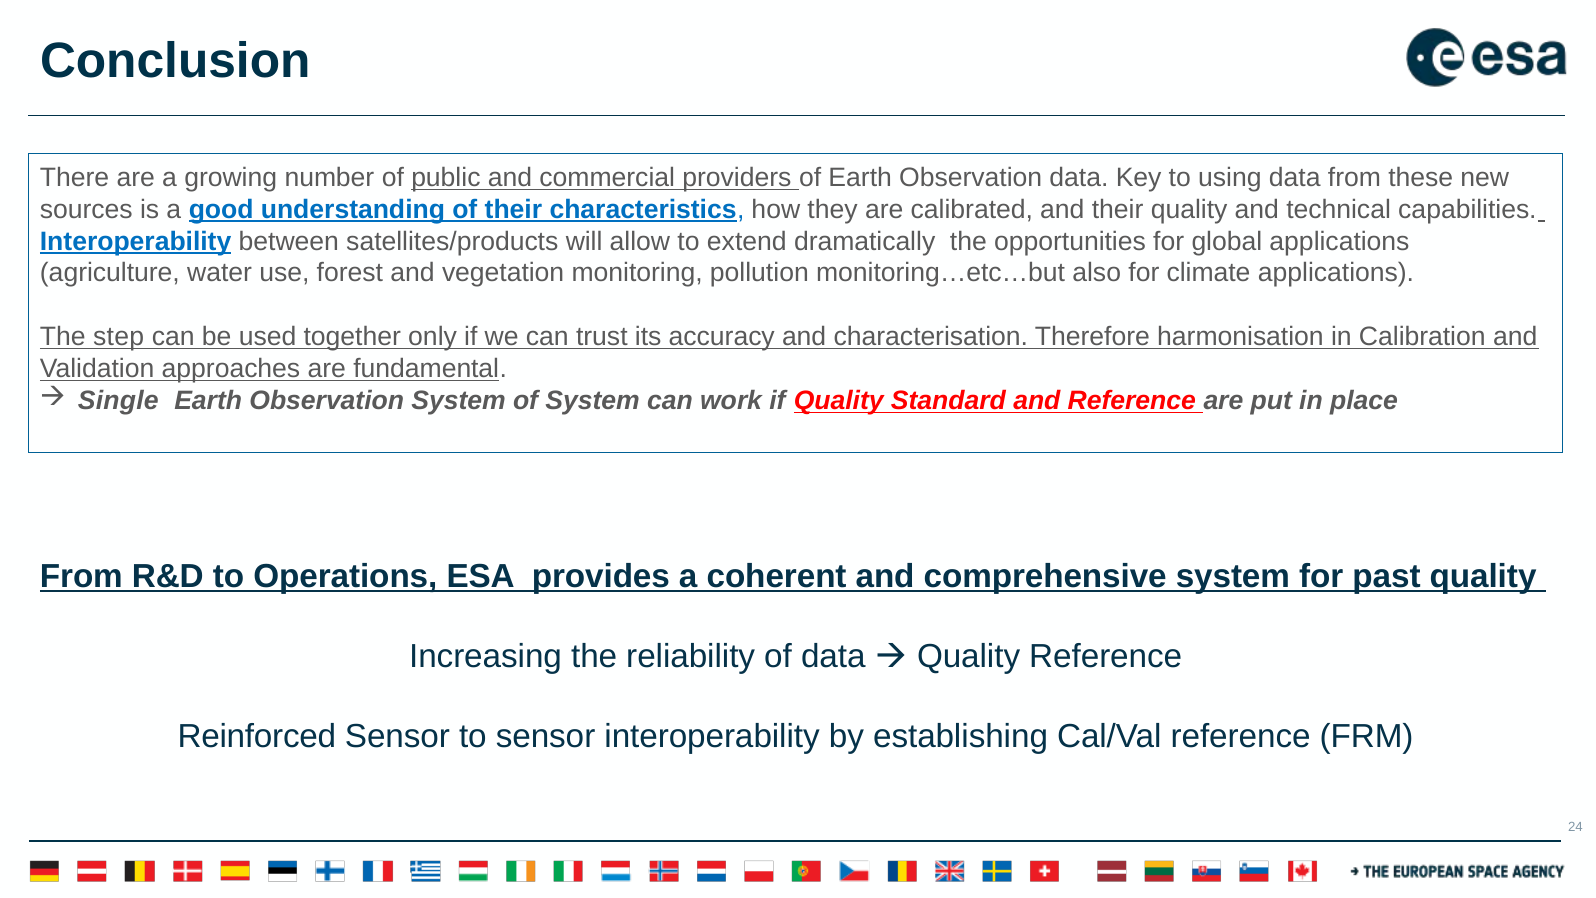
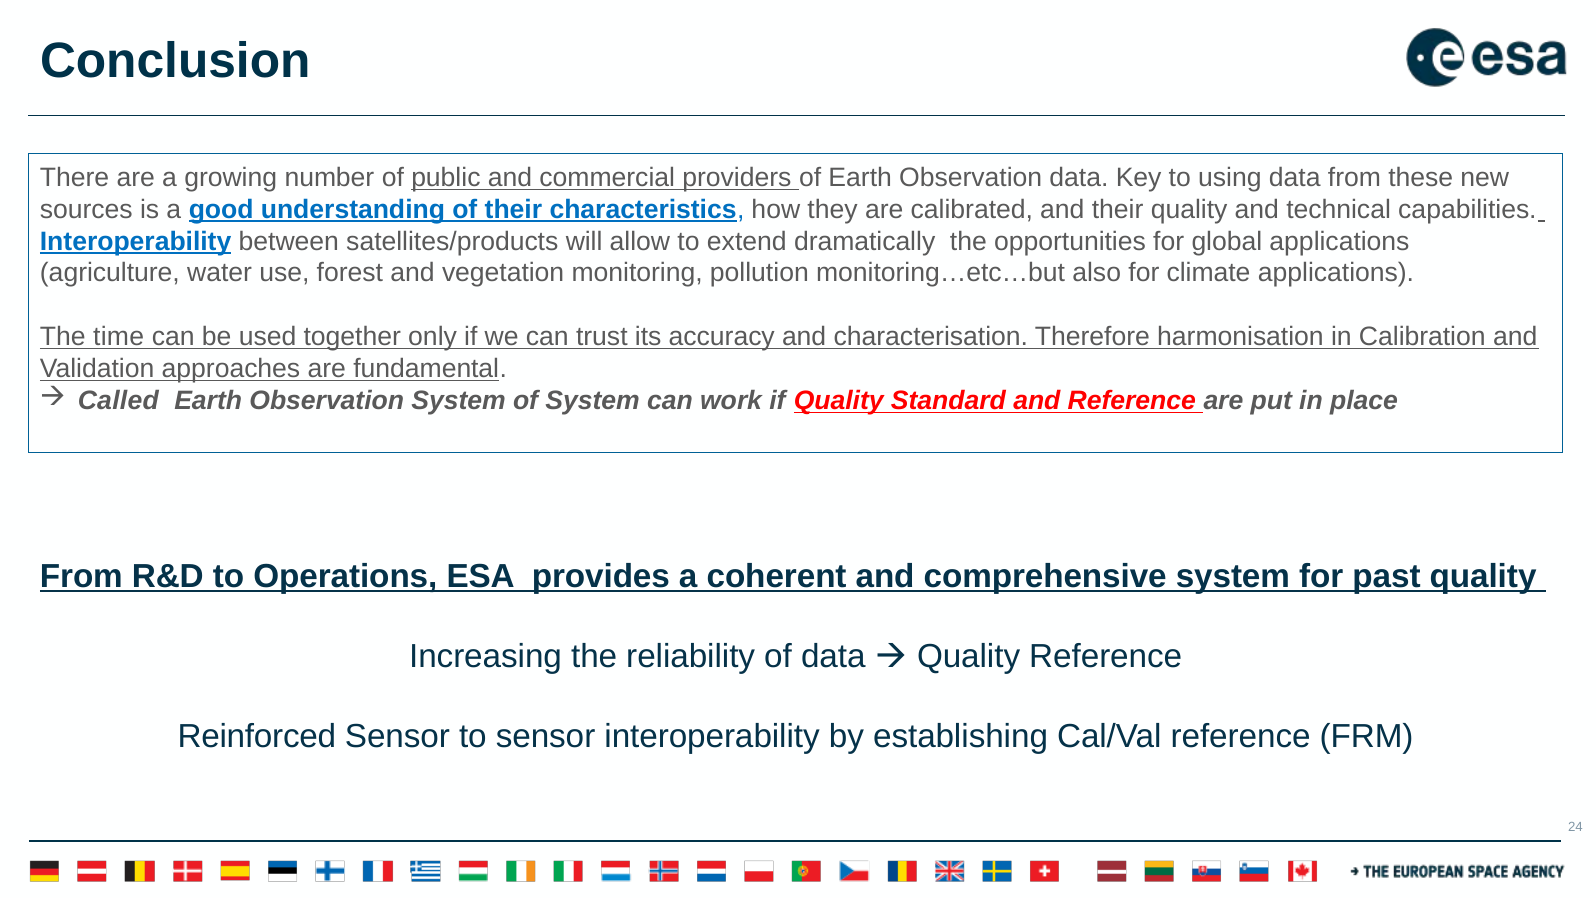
step: step -> time (119, 337)
Single: Single -> Called (118, 401)
